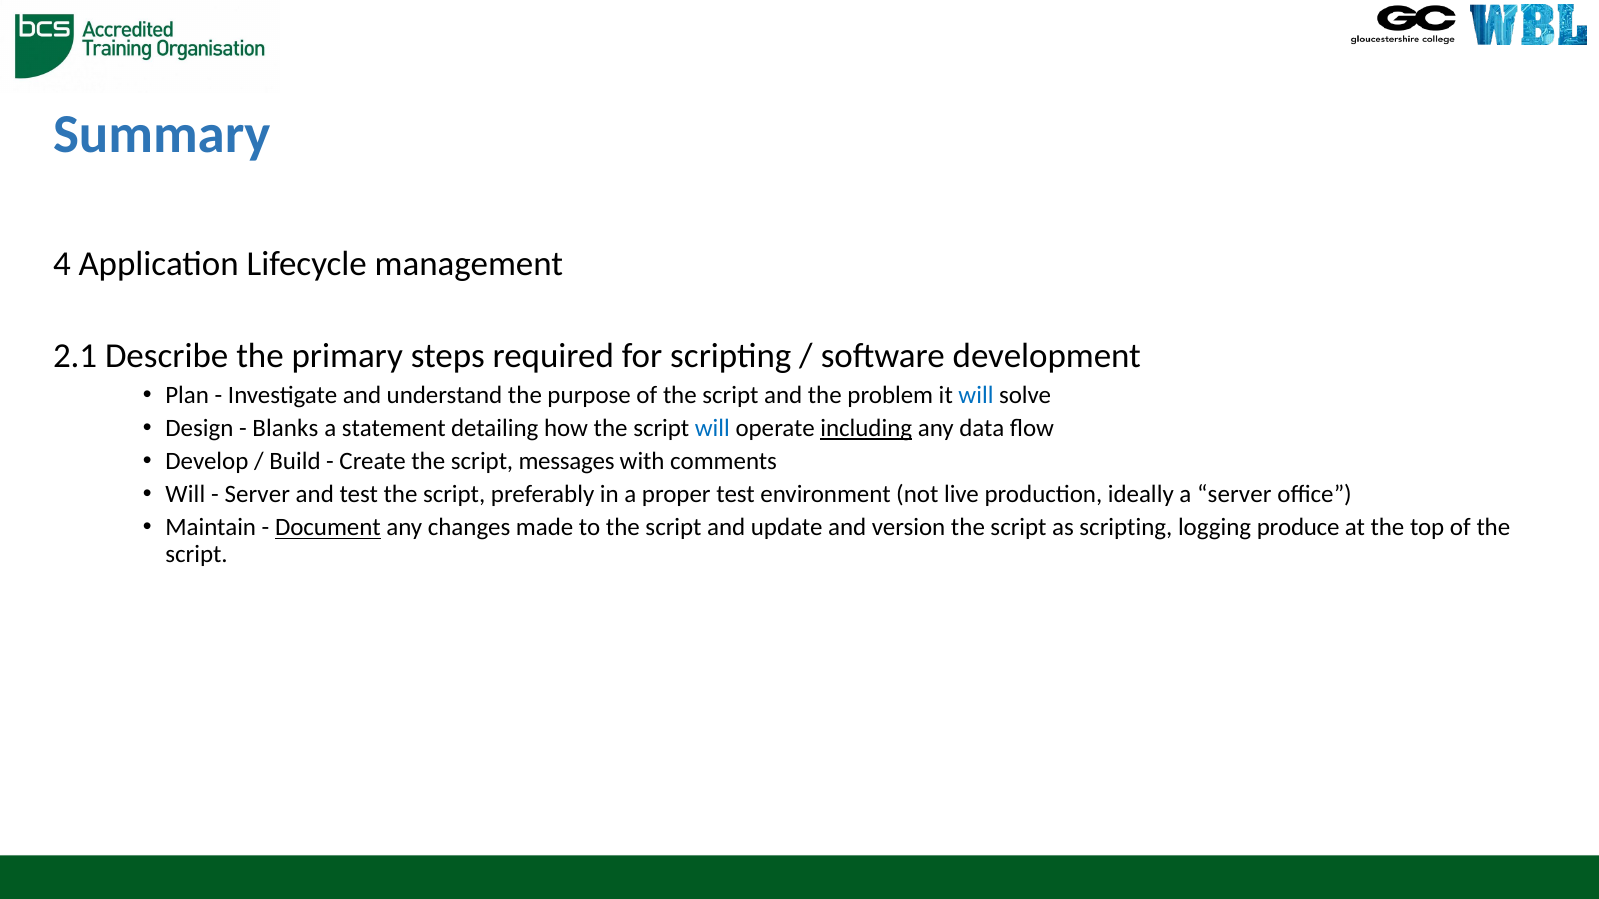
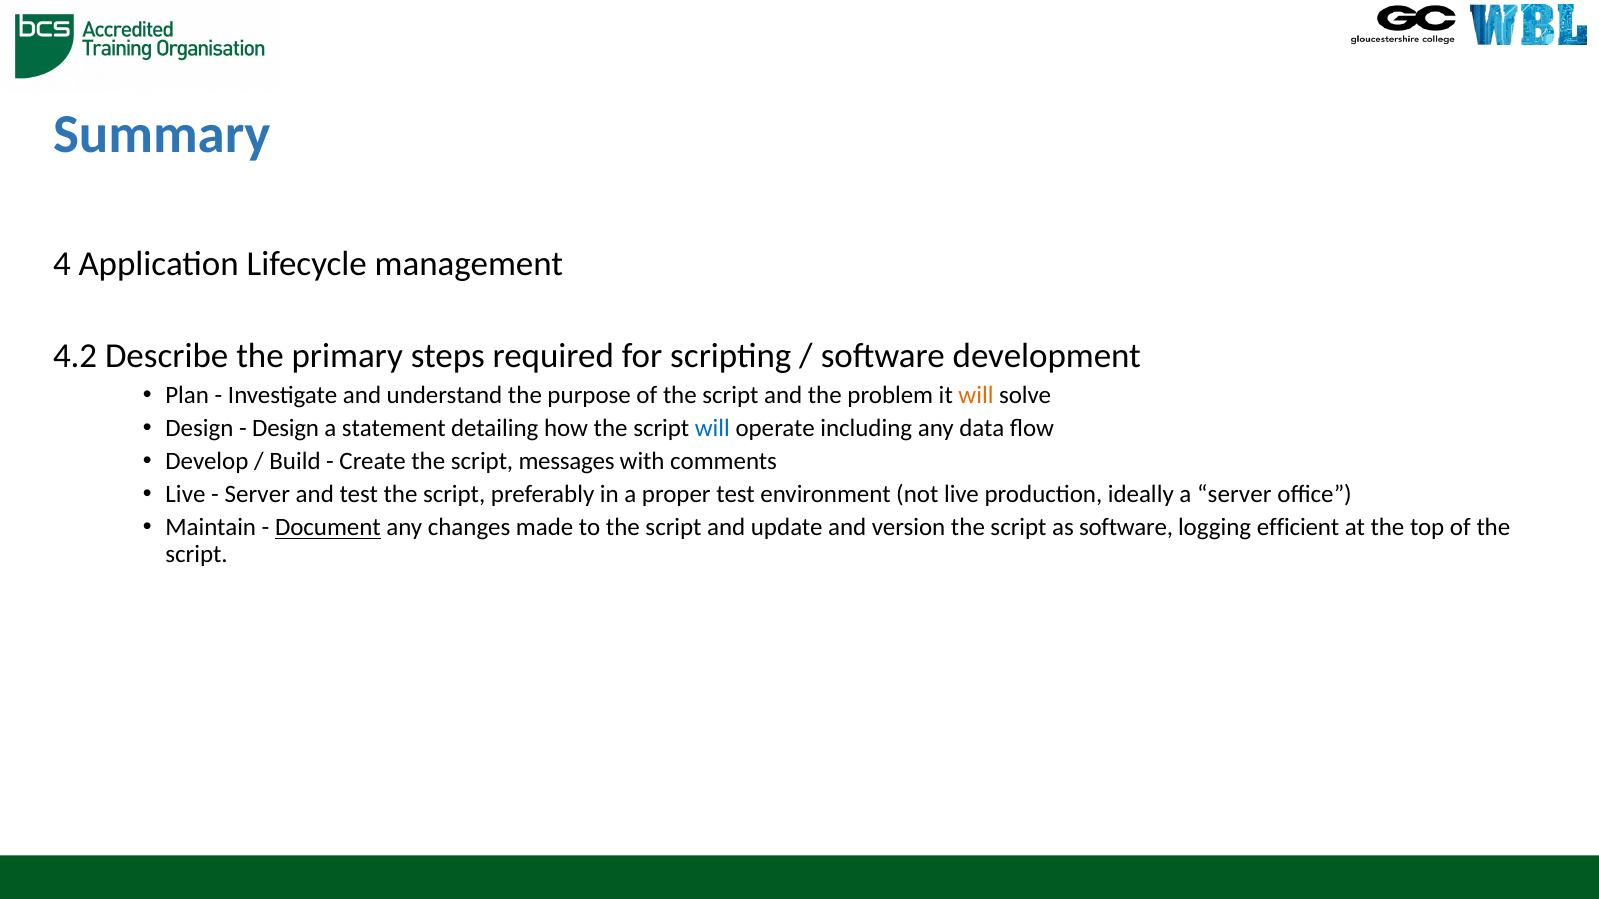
2.1: 2.1 -> 4.2 (75, 356)
will colour: blue -> orange (976, 395)
Blanks: Blanks -> Design (286, 428)
including underline: present -> none (866, 428)
Will: Will -> Live (185, 495)
as scripting: scripting -> software (1126, 528)
produce: produce -> efficient (1298, 528)
